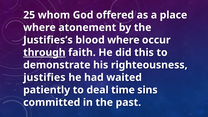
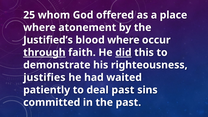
Justifies’s: Justifies’s -> Justified’s (48, 40)
did underline: none -> present (123, 52)
deal time: time -> past (123, 90)
